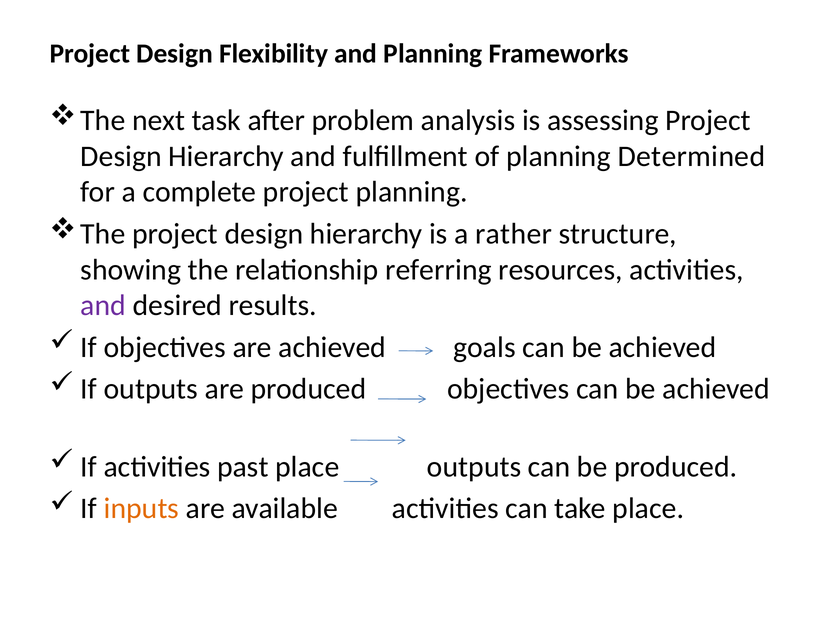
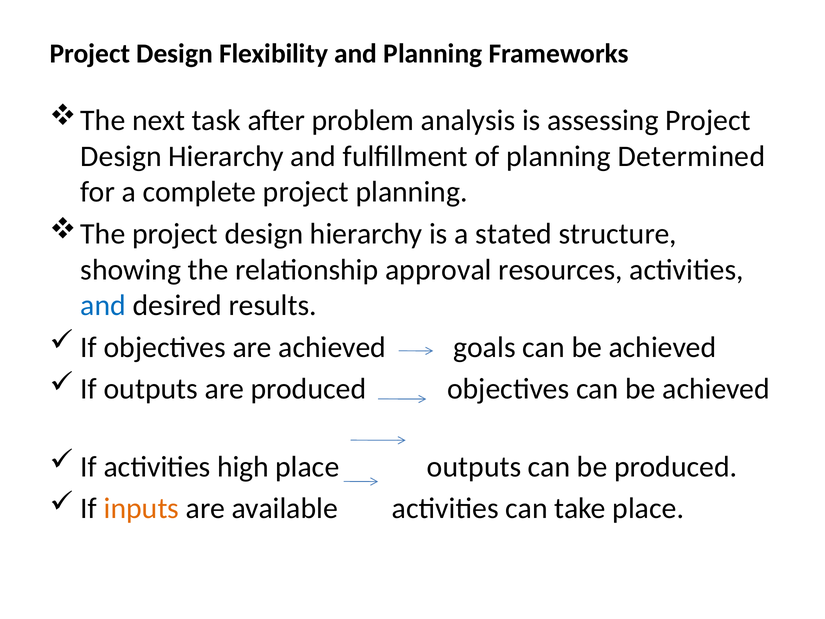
rather: rather -> stated (514, 234)
referring: referring -> approval (438, 270)
and colour: purple -> blue (103, 305)
past: past -> high (243, 467)
